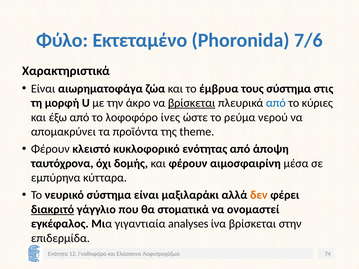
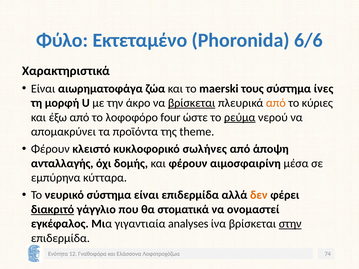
7/6: 7/6 -> 6/6 (308, 40)
έμβρυα: έμβρυα -> maerski (219, 89)
στις: στις -> ίνες (324, 89)
από colour: blue -> orange (276, 103)
ίνες: ίνες -> four (170, 117)
ρεύμα underline: none -> present (240, 117)
ενότητας: ενότητας -> σωλήνες (205, 149)
ταυτόχρονα: ταυτόχρονα -> ανταλλαγής (62, 163)
είναι μαξιλαράκι: μαξιλαράκι -> επιδερμίδα (190, 195)
στην underline: none -> present (290, 224)
